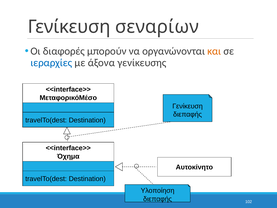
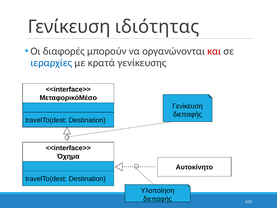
σεναρίων: σεναρίων -> ιδιότητας (157, 27)
και colour: orange -> red (214, 51)
άξονα: άξονα -> κρατά (101, 63)
